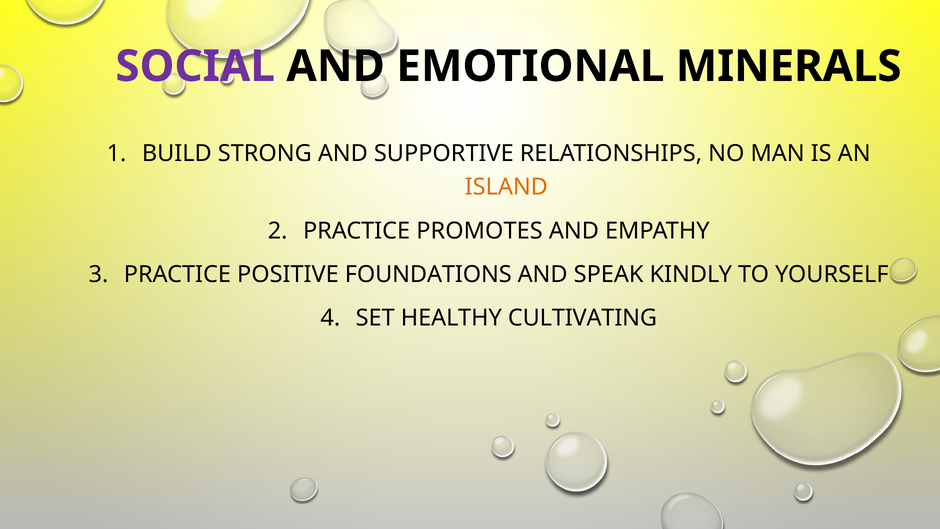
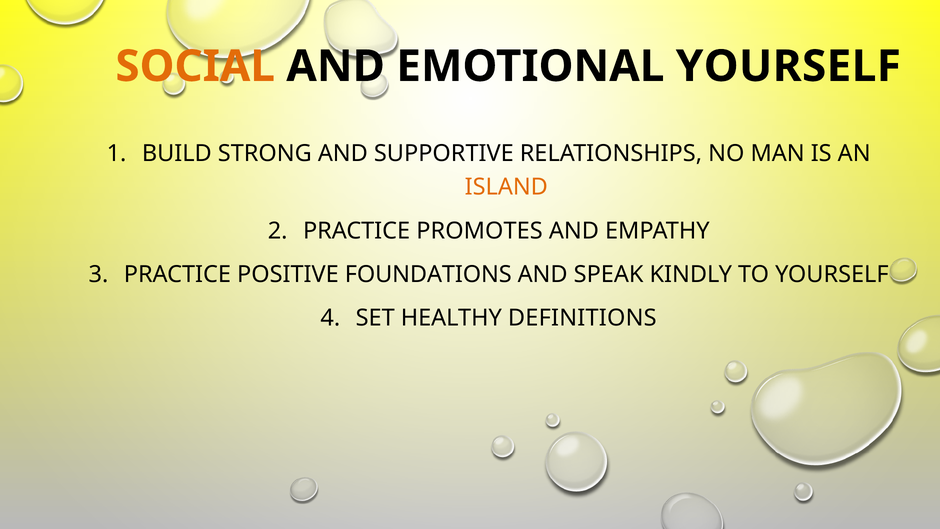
SOCIAL colour: purple -> orange (195, 66)
EMOTIONAL MINERALS: MINERALS -> YOURSELF (788, 66)
CULTIVATING: CULTIVATING -> DEFINITIONS (582, 318)
